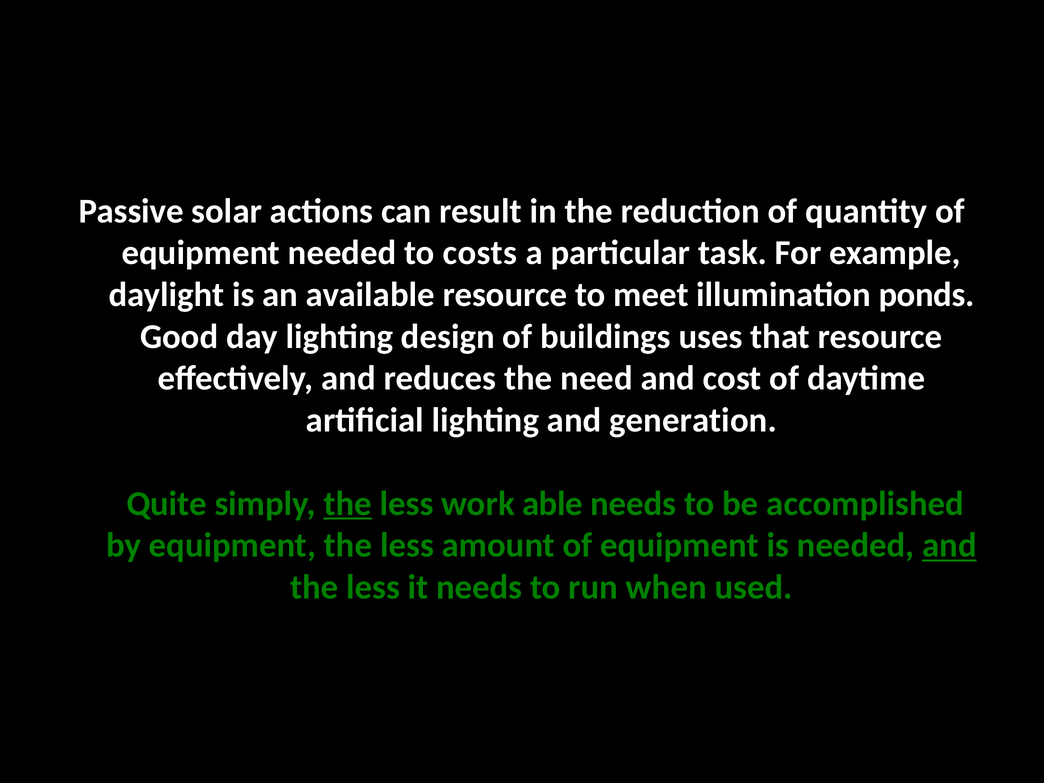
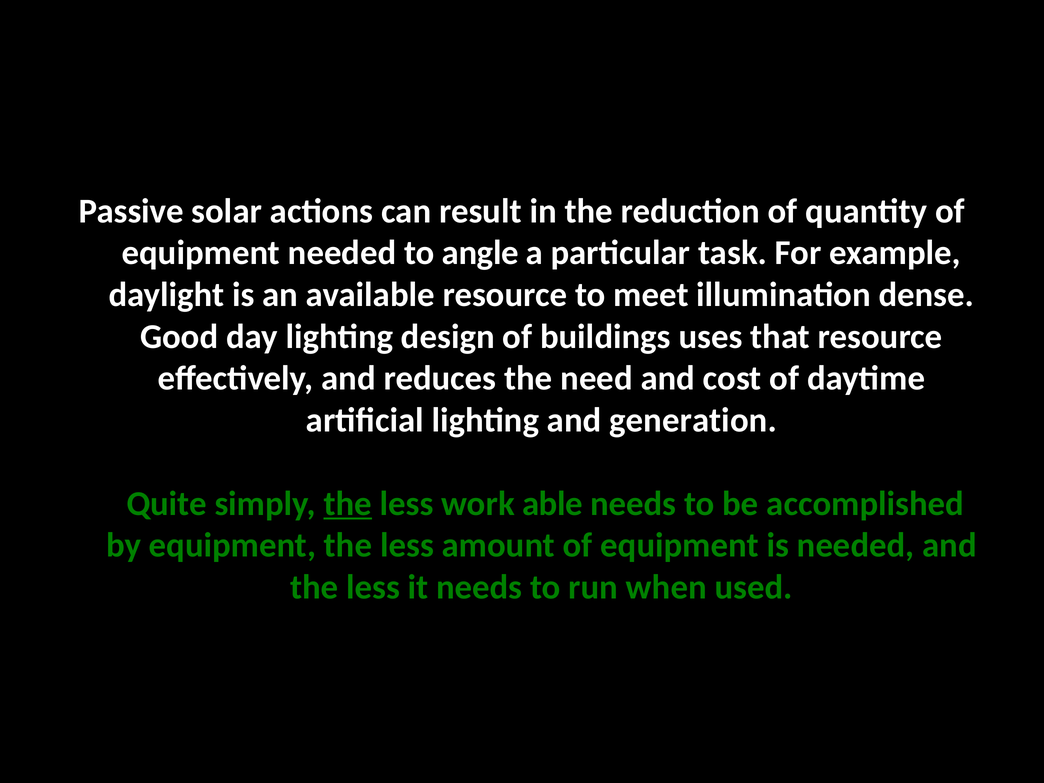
costs: costs -> angle (480, 253)
ponds: ponds -> dense (926, 295)
and underline: present -> none (949, 545)
